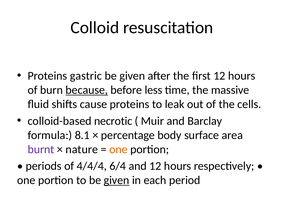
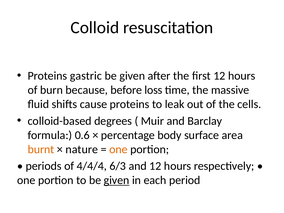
because underline: present -> none (87, 90)
less: less -> loss (153, 90)
necrotic: necrotic -> degrees (113, 121)
8.1: 8.1 -> 0.6 (82, 135)
burnt colour: purple -> orange (41, 149)
6/4: 6/4 -> 6/3 (118, 166)
